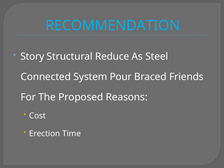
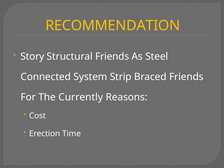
RECOMMENDATION colour: light blue -> yellow (113, 26)
Structural Reduce: Reduce -> Friends (112, 56)
Pour: Pour -> Strip (121, 77)
Proposed: Proposed -> Currently (81, 97)
